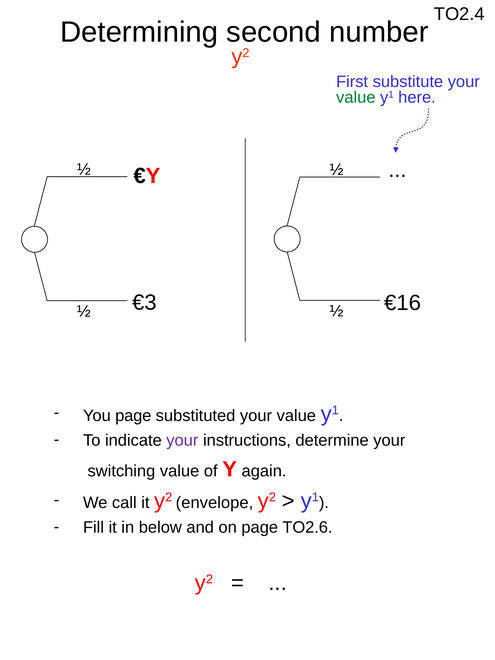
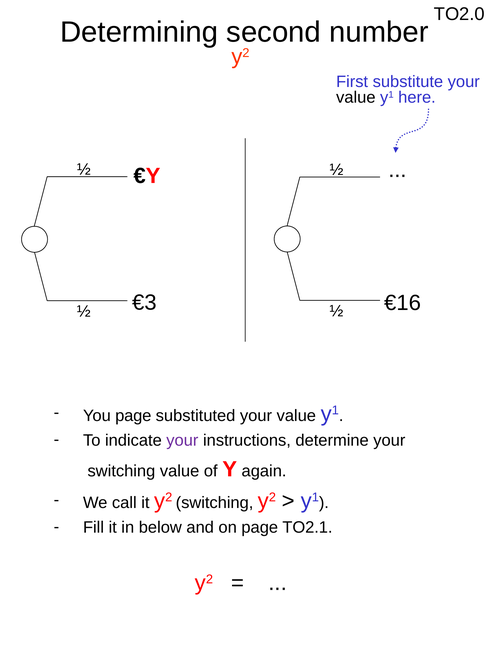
TO2.4: TO2.4 -> TO2.0 (459, 14)
value colour: green -> black (356, 97)
y2 envelope: envelope -> switching (215, 503)
TO2.6: TO2.6 -> TO2.1 (307, 528)
